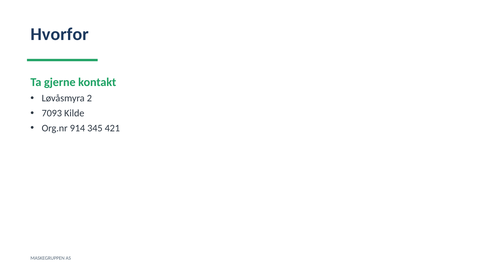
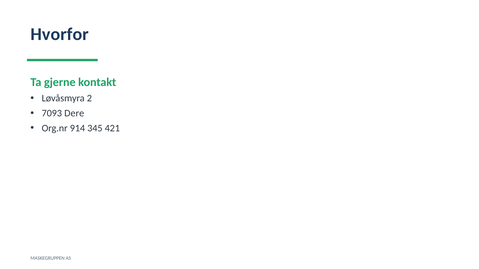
Kilde: Kilde -> Dere (74, 113)
